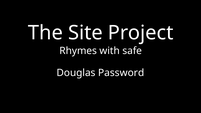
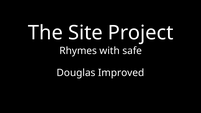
Password: Password -> Improved (121, 73)
